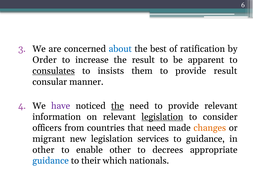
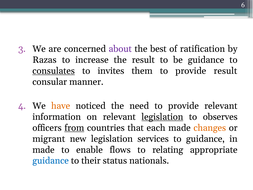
about colour: blue -> purple (120, 49)
Order: Order -> Razas (45, 60)
be apparent: apparent -> guidance (206, 60)
insists: insists -> invites (111, 71)
have colour: purple -> orange (61, 106)
the underline: present -> none (118, 106)
consider: consider -> observes (220, 117)
from underline: none -> present (74, 128)
that need: need -> each (156, 128)
other: other -> made (43, 150)
enable other: other -> flows (120, 150)
decrees: decrees -> relating (168, 150)
which: which -> status (115, 161)
